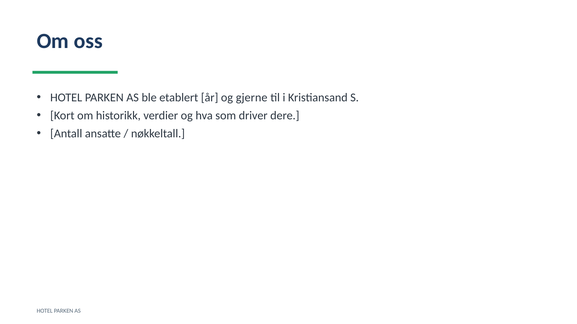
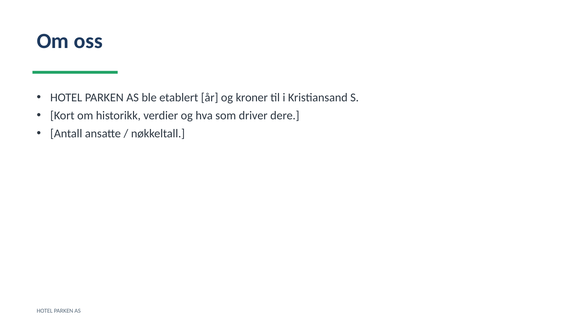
gjerne: gjerne -> kroner (252, 98)
